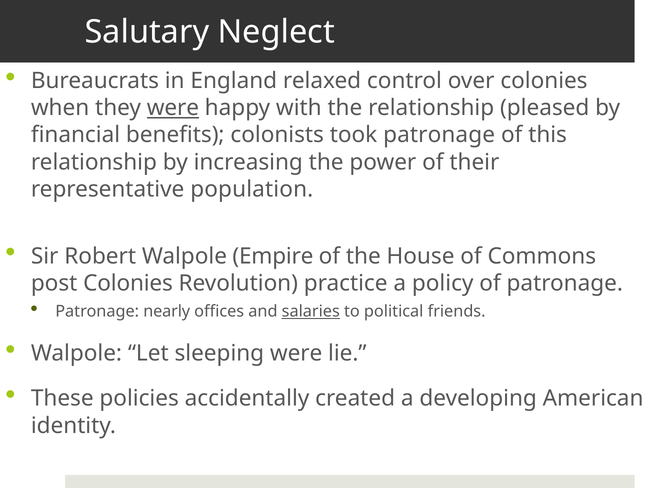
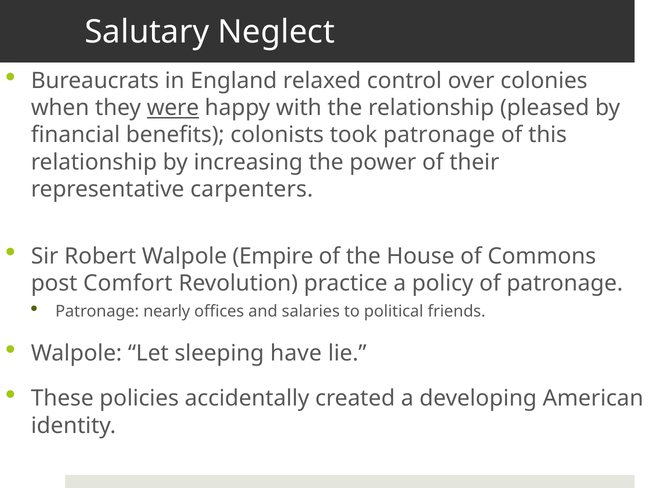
population: population -> carpenters (252, 189)
post Colonies: Colonies -> Comfort (128, 283)
salaries underline: present -> none (311, 312)
sleeping were: were -> have (296, 354)
